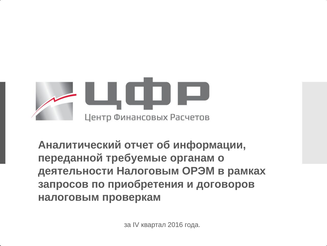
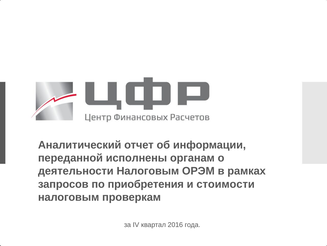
требуемые: требуемые -> исполнены (136, 158)
договоров: договоров -> стоимости (226, 184)
